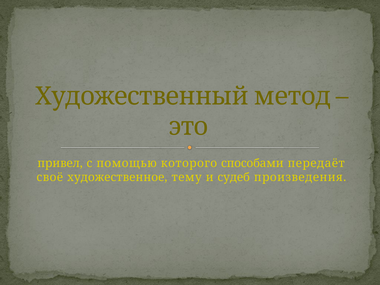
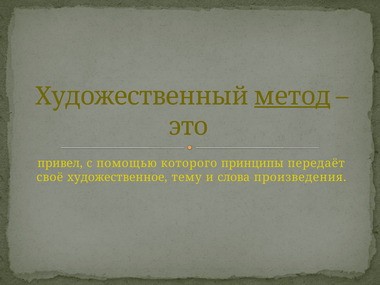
метод underline: none -> present (292, 96)
способами: способами -> принципы (252, 163)
судеб: судеб -> слова (234, 177)
